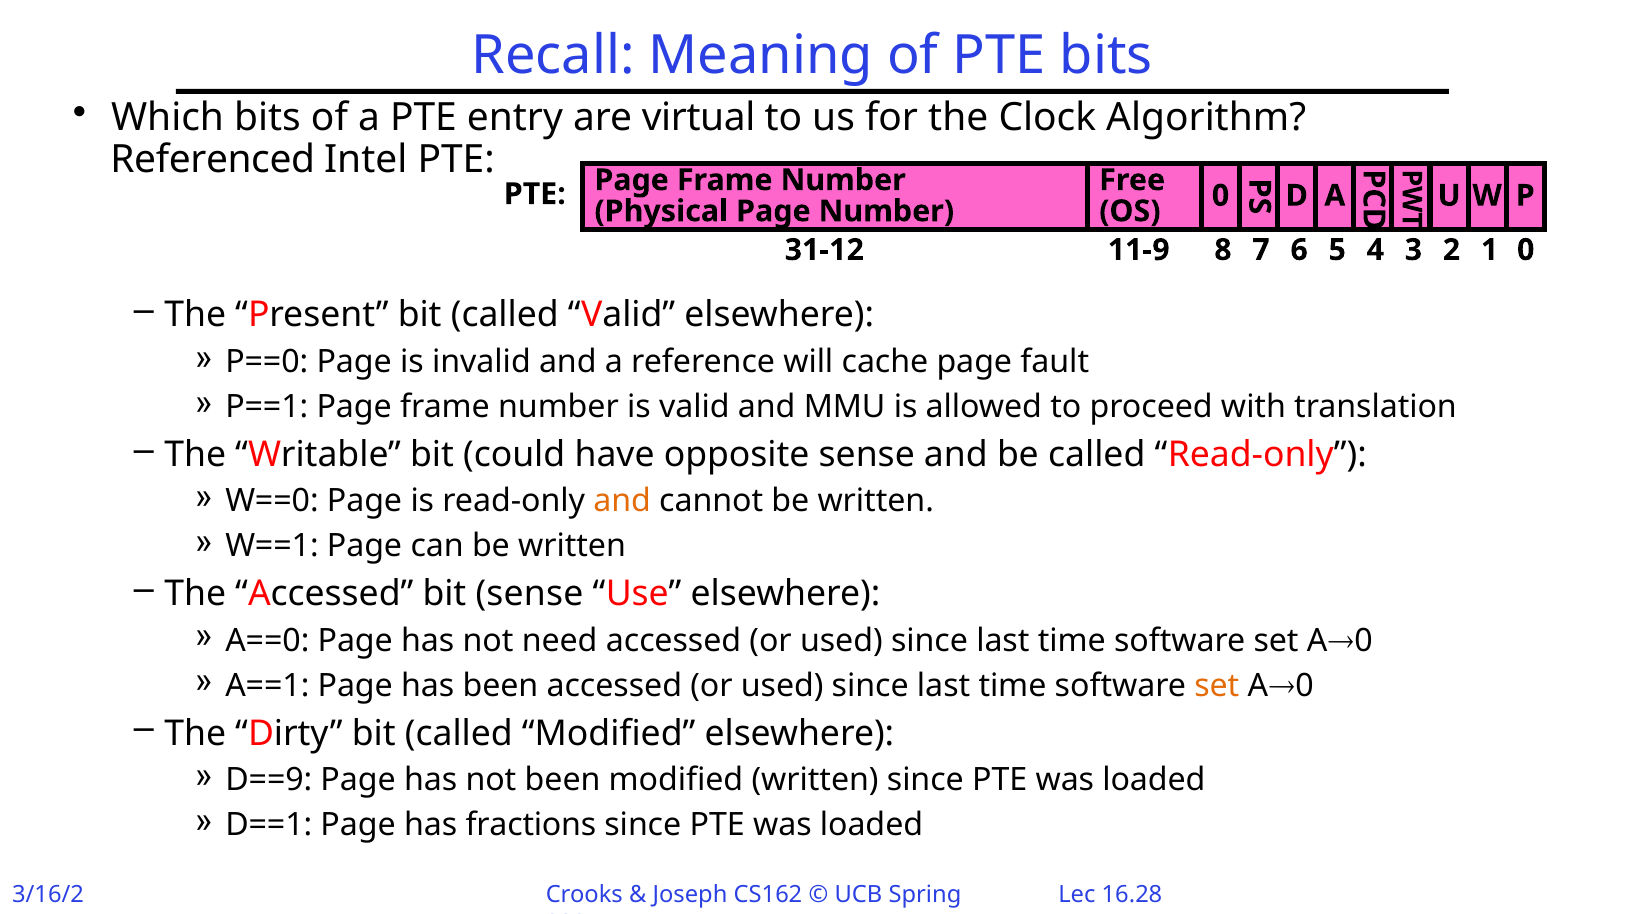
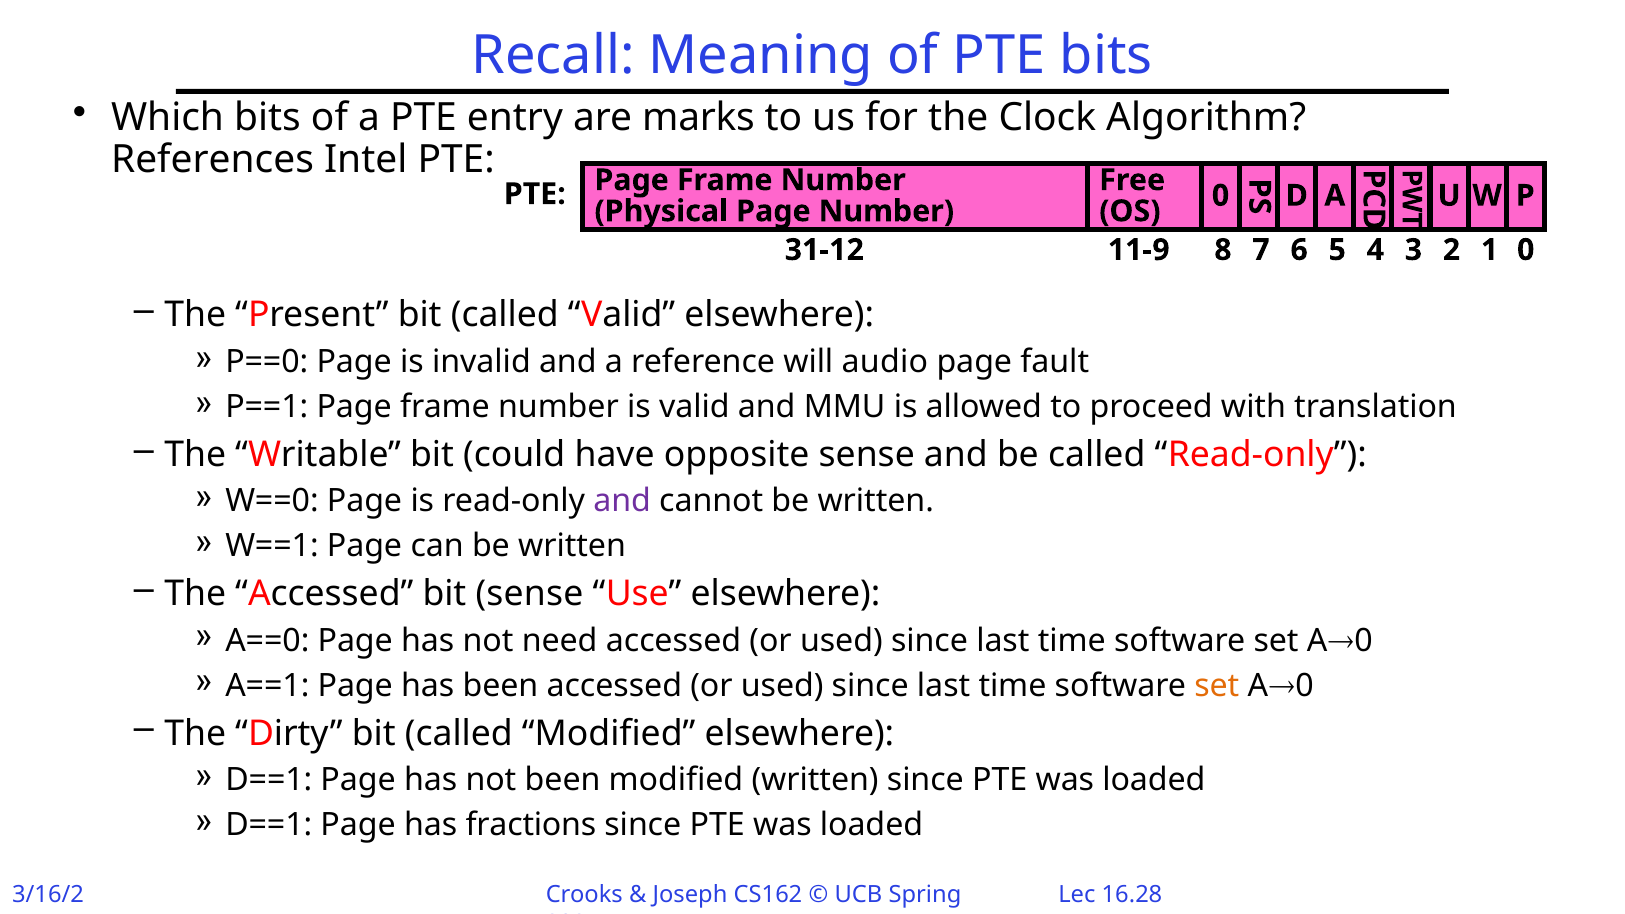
virtual: virtual -> marks (699, 118)
Referenced: Referenced -> References (213, 160)
cache: cache -> audio (885, 362)
and colour: orange -> purple (622, 501)
D==9: D==9 -> D==1 (269, 780)
